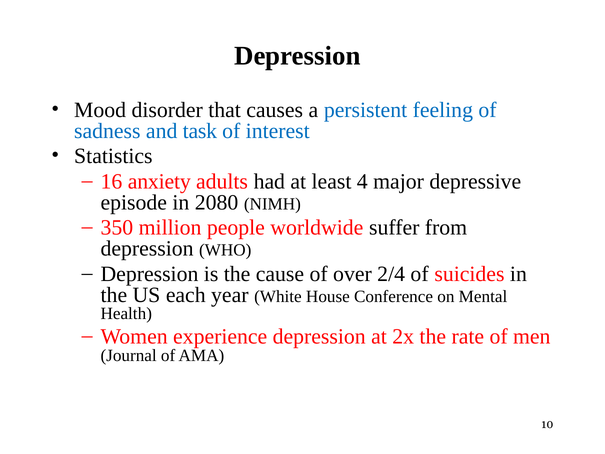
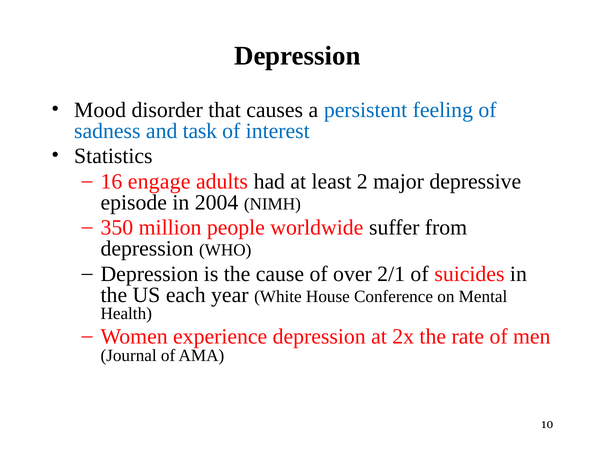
anxiety: anxiety -> engage (159, 181)
4: 4 -> 2 (362, 181)
2080: 2080 -> 2004 (217, 202)
2/4: 2/4 -> 2/1 (391, 274)
